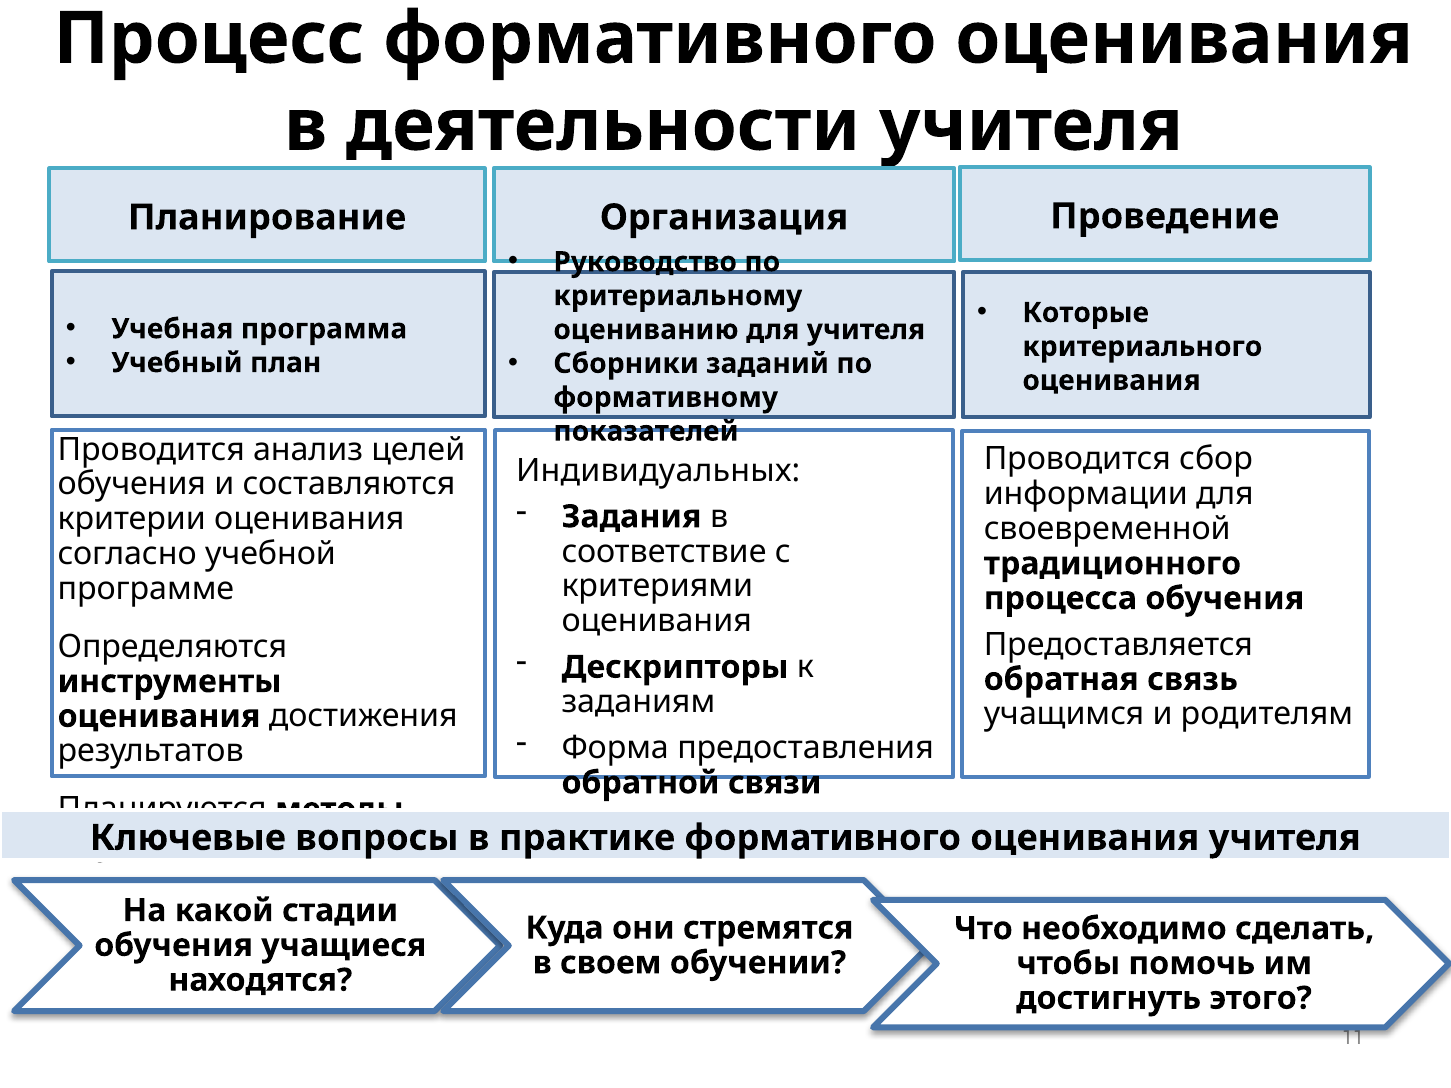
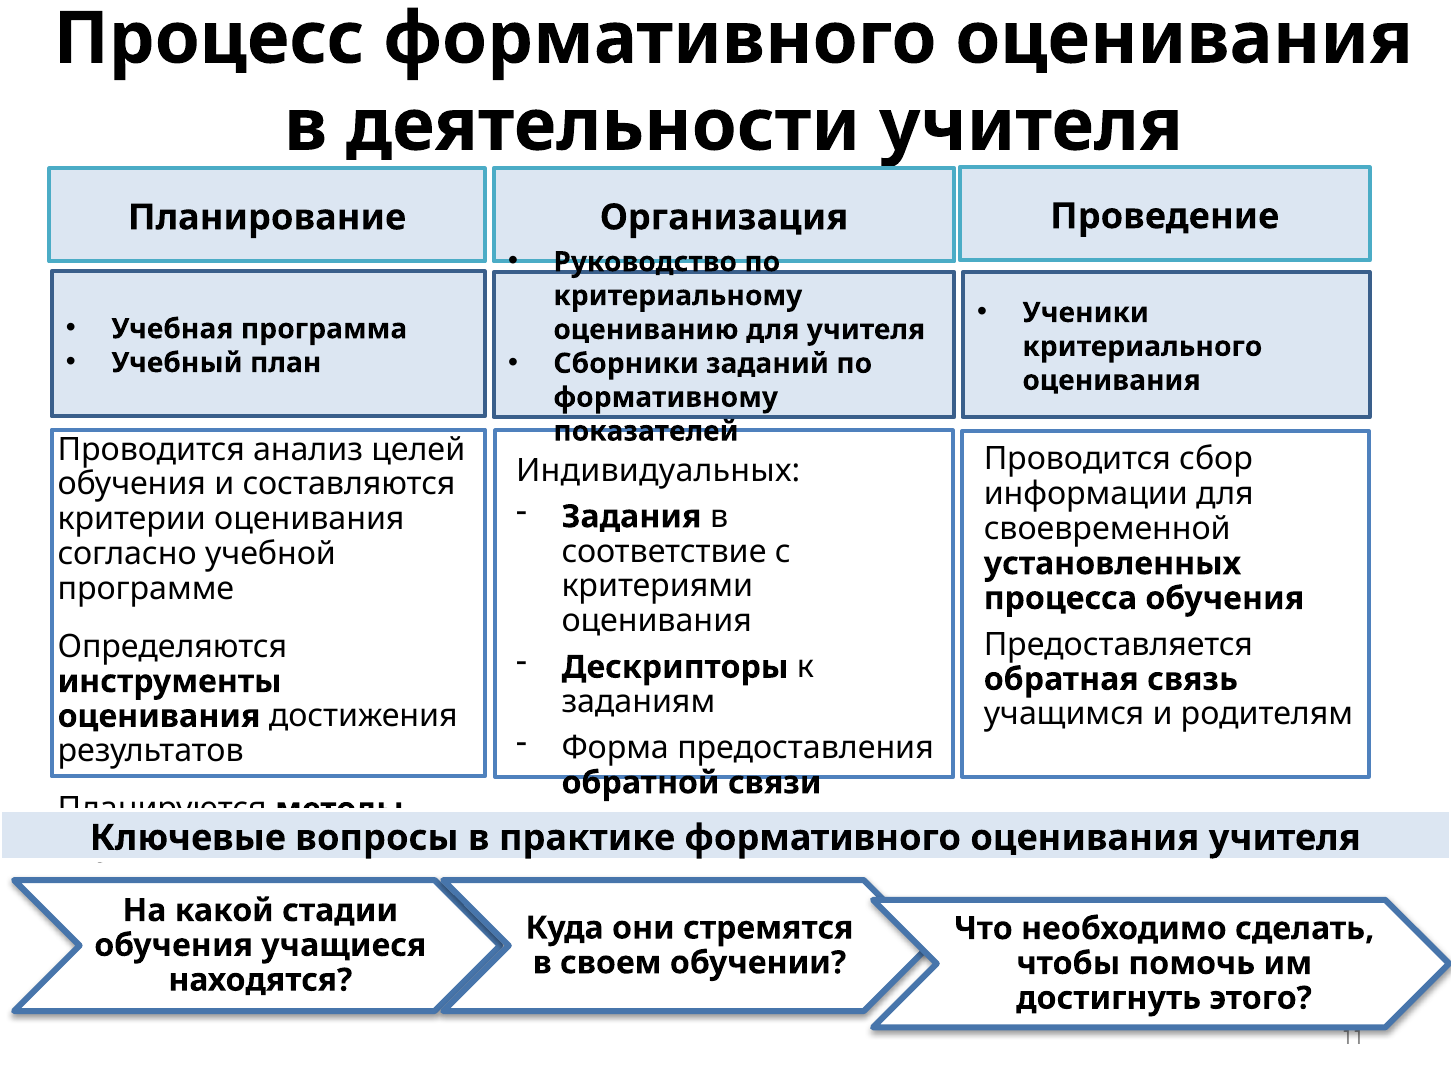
Которые: Которые -> Ученики (1086, 313)
традиционного: традиционного -> установленных (1112, 564)
